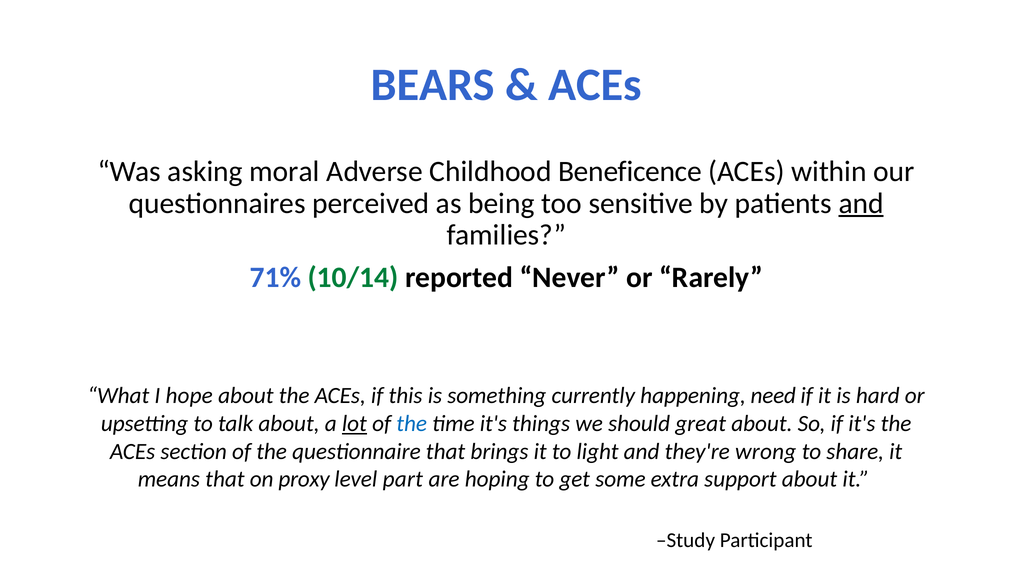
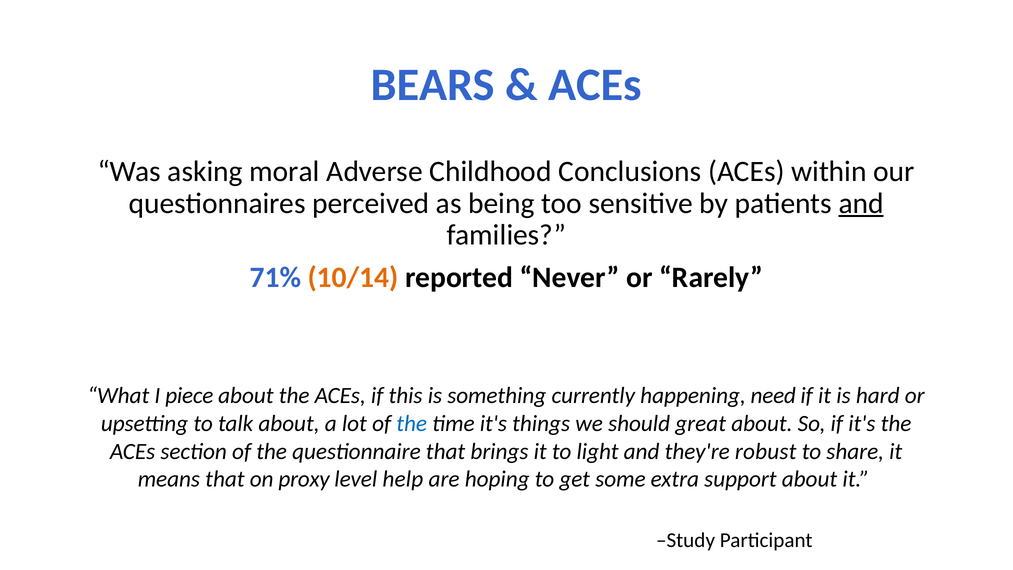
Beneficence: Beneficence -> Conclusions (630, 171)
10/14 colour: green -> orange (353, 278)
hope: hope -> piece (189, 396)
lot underline: present -> none (354, 423)
wrong: wrong -> robust (766, 451)
part: part -> help (403, 479)
